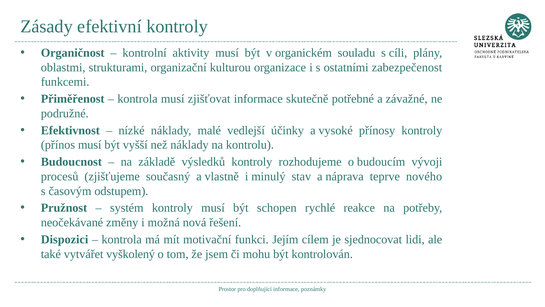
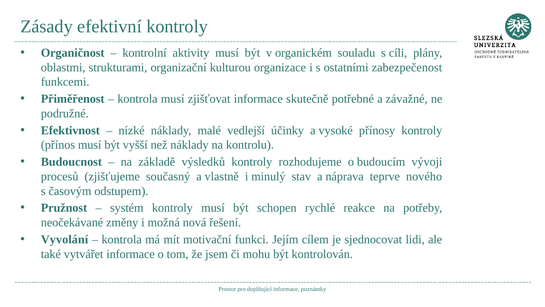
Dispozici: Dispozici -> Vyvolání (65, 239)
vytvářet vyškolený: vyškolený -> informace (131, 254)
